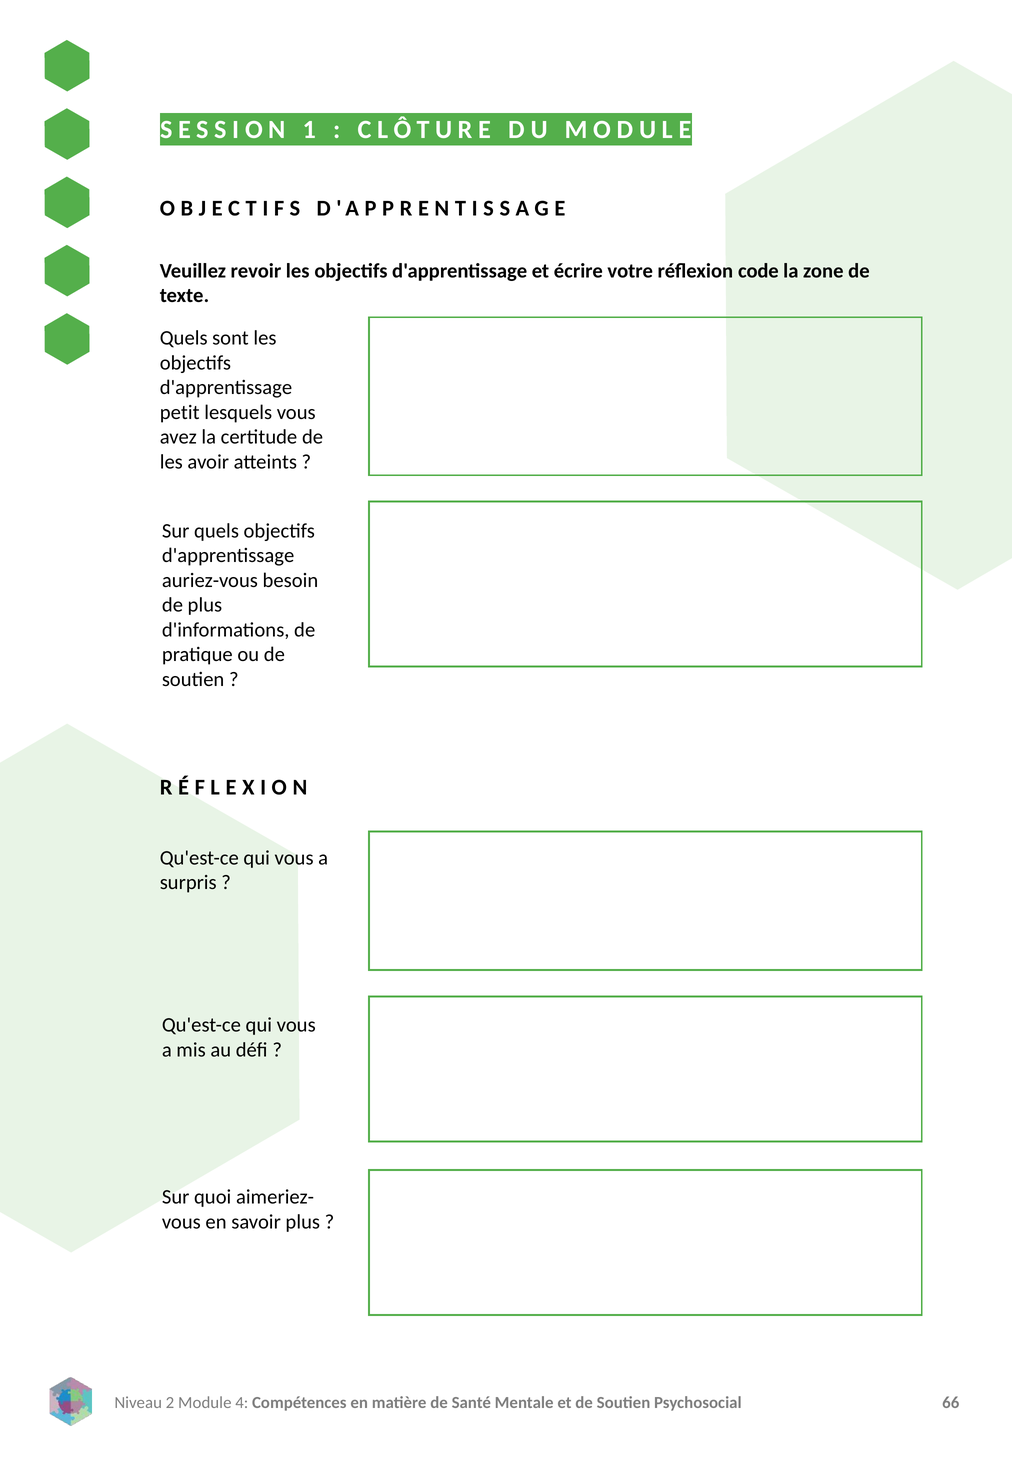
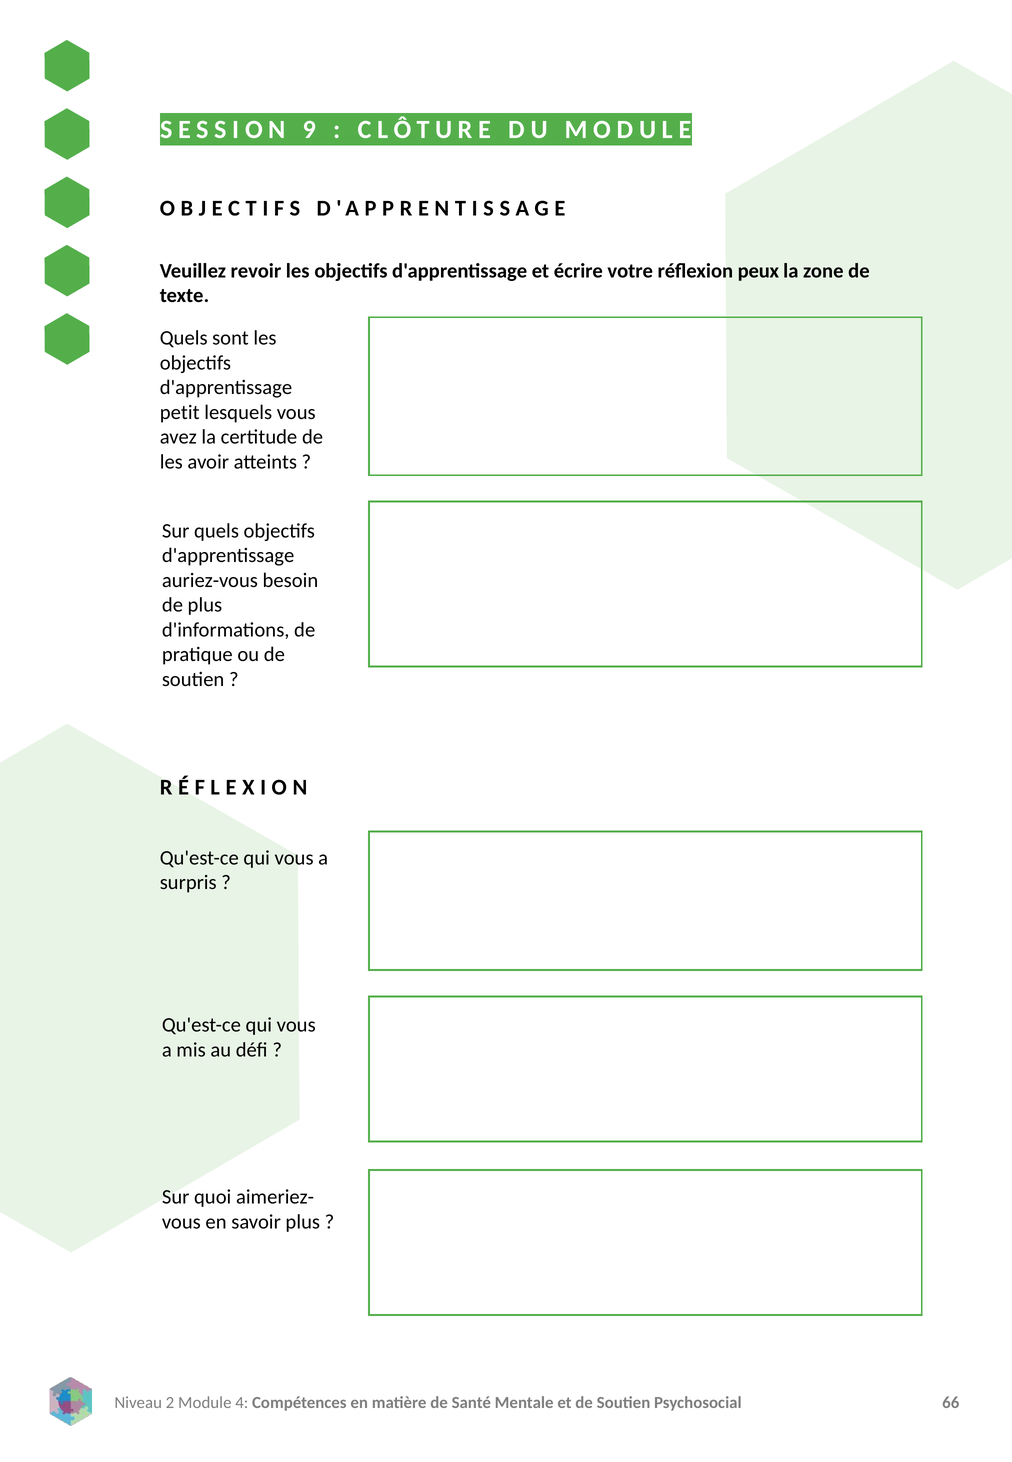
1: 1 -> 9 (310, 129)
code: code -> peux (758, 271)
